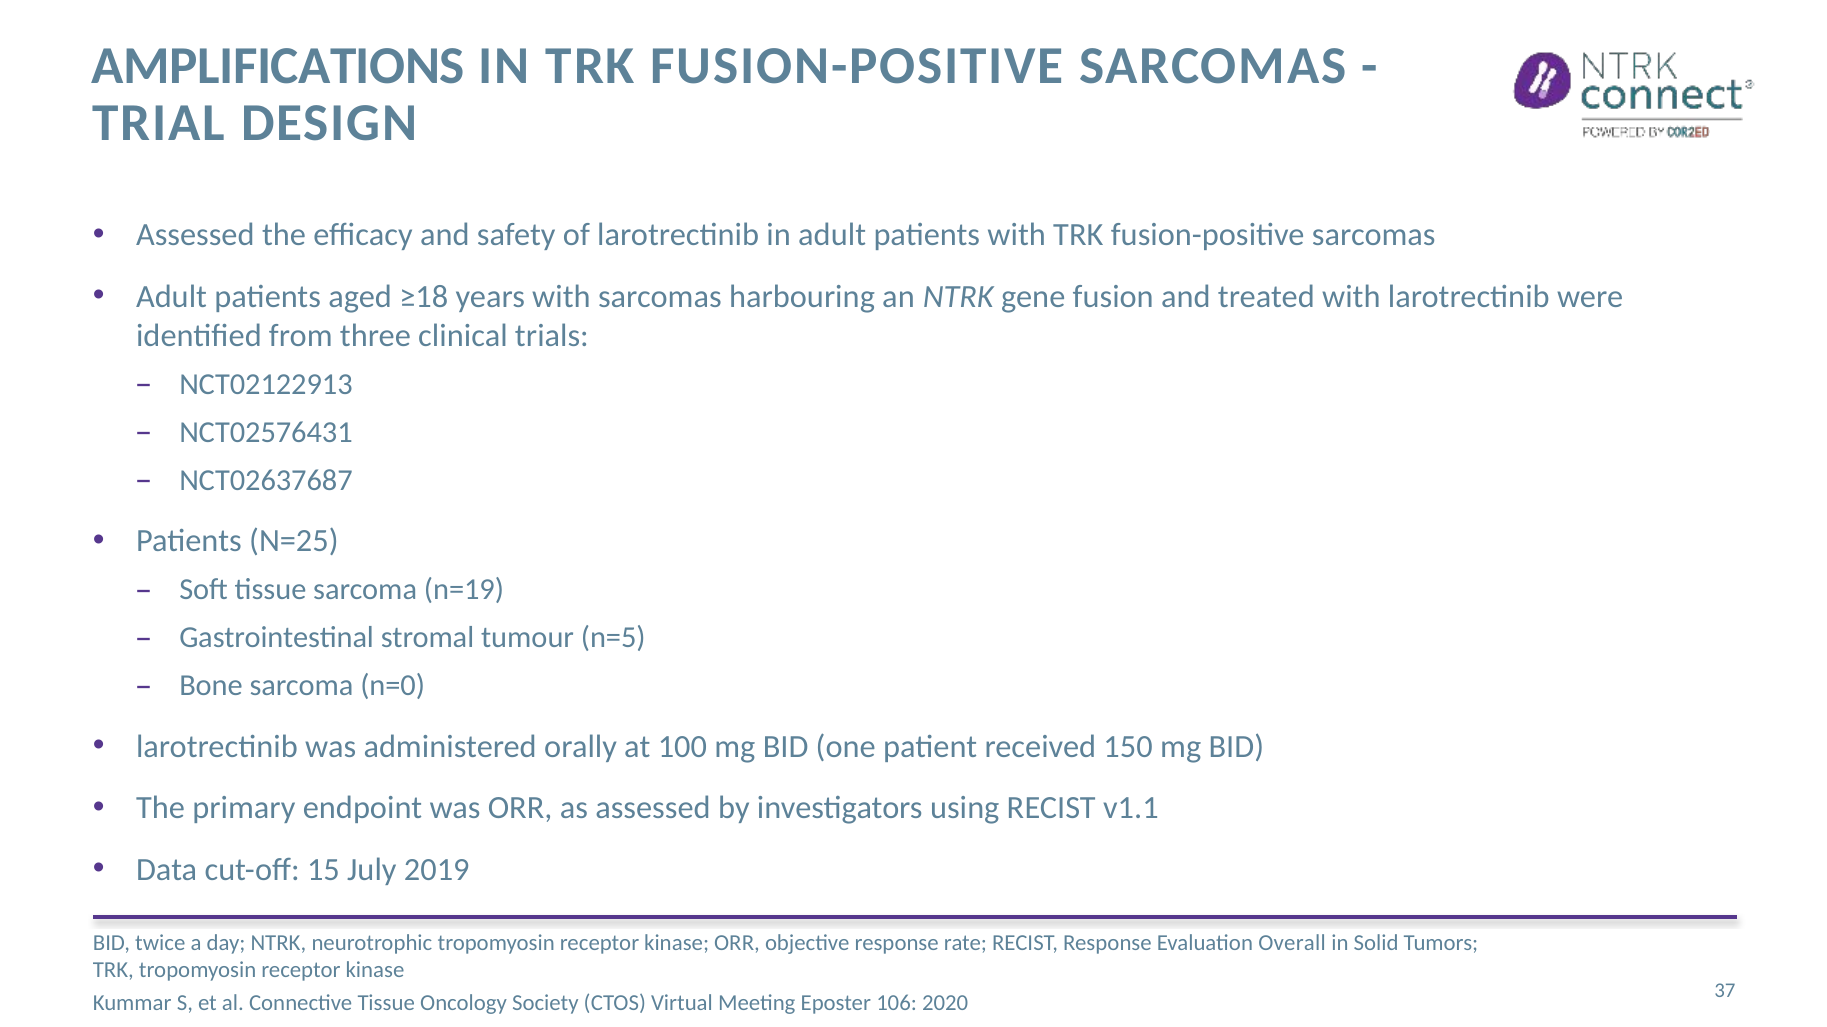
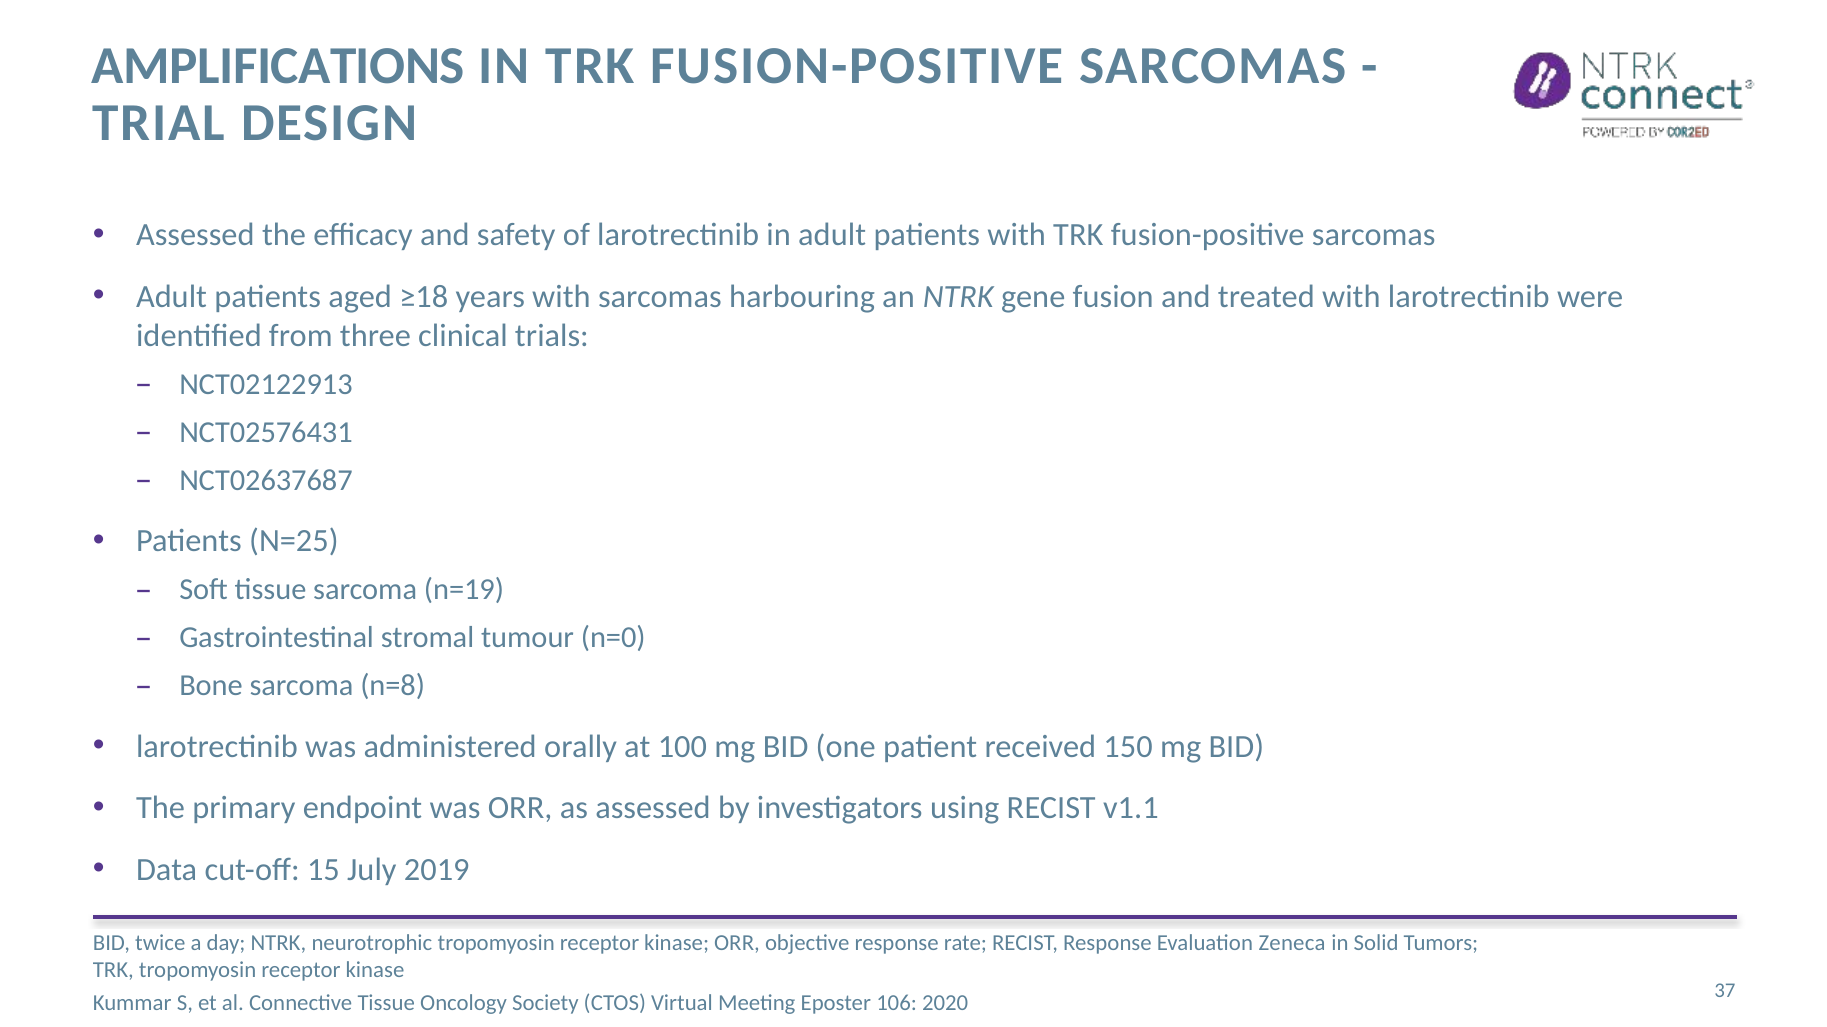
n=5: n=5 -> n=0 (613, 638)
n=0: n=0 -> n=8 (393, 686)
Overall: Overall -> Zeneca (1292, 943)
